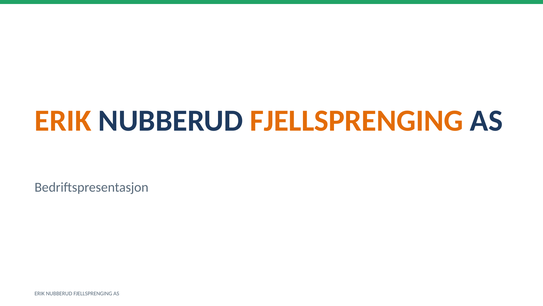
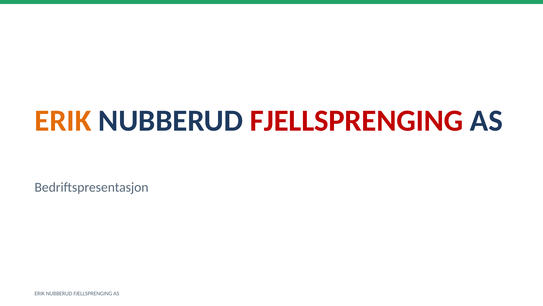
FJELLSPRENGING colour: orange -> red (357, 120)
